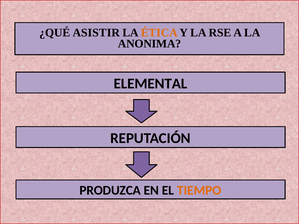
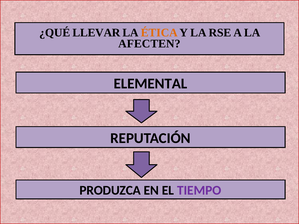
ASISTIR: ASISTIR -> LLEVAR (96, 33)
ANONIMA: ANONIMA -> AFECTEN (149, 44)
TIEMPO colour: orange -> purple (199, 191)
